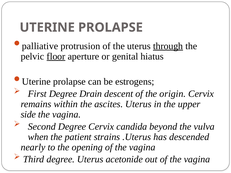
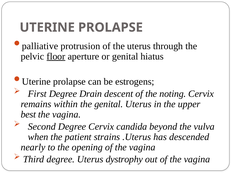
through underline: present -> none (168, 46)
origin: origin -> noting (173, 94)
the ascites: ascites -> genital (109, 104)
side: side -> best (28, 115)
acetonide: acetonide -> dystrophy (124, 160)
